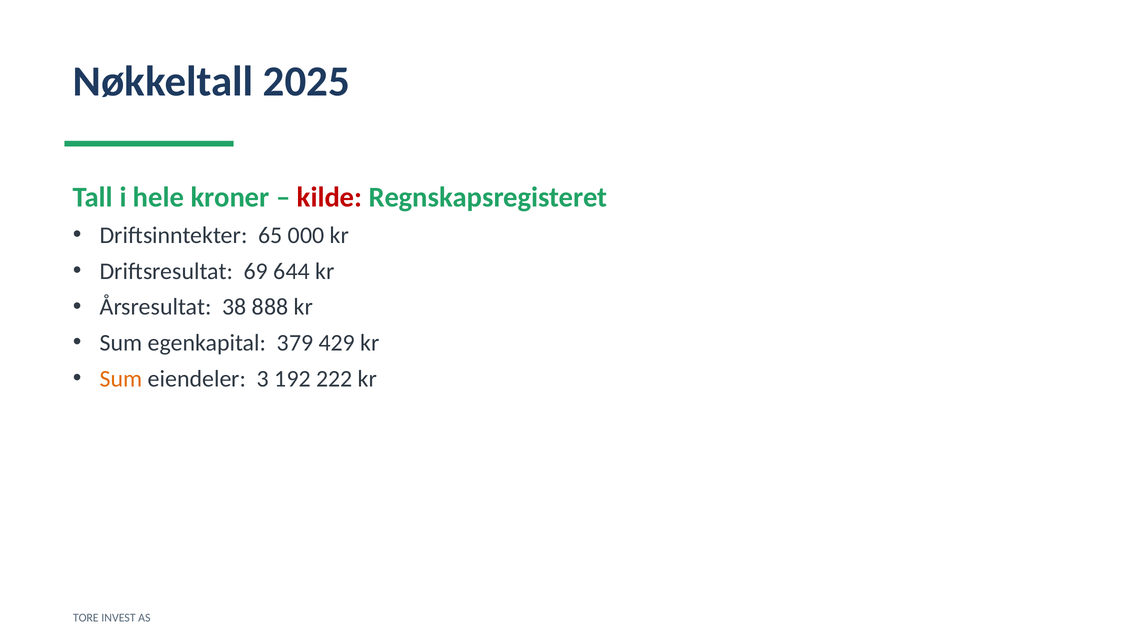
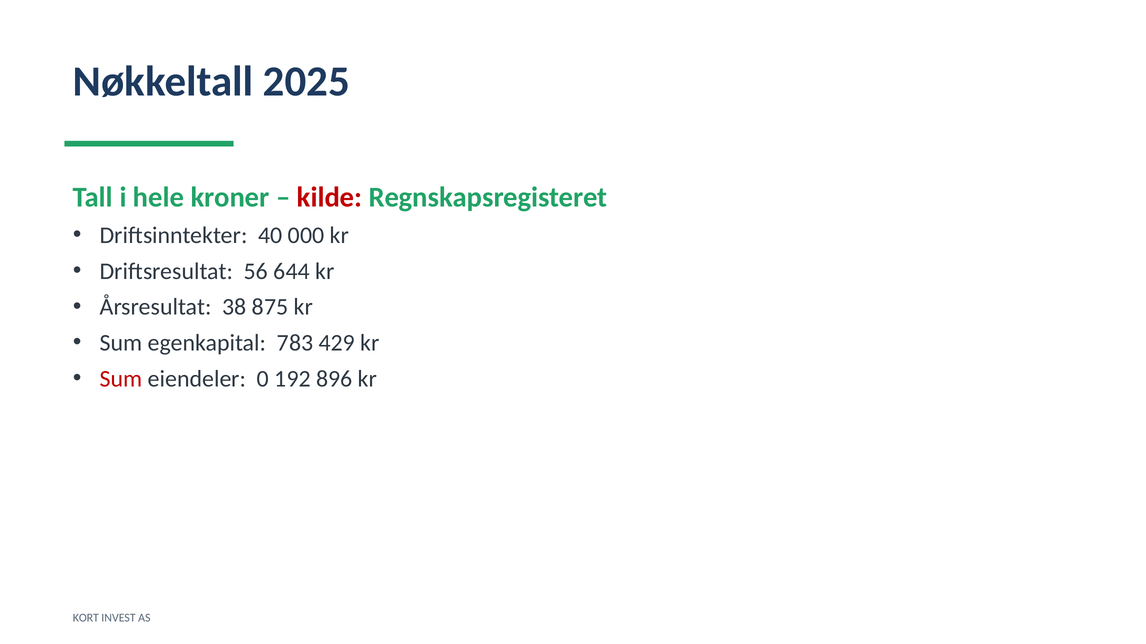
65: 65 -> 40 (270, 236)
69: 69 -> 56 (256, 271)
888: 888 -> 875 (270, 307)
379: 379 -> 783 (295, 343)
Sum colour: orange -> red (121, 379)
3: 3 -> 0 (263, 379)
222: 222 -> 896 (334, 379)
TORE: TORE -> KORT (86, 619)
